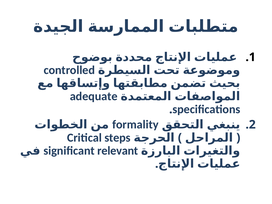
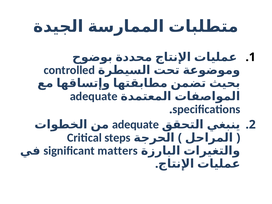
formality: formality -> adequate (135, 125)
relevant: relevant -> matters (118, 151)
